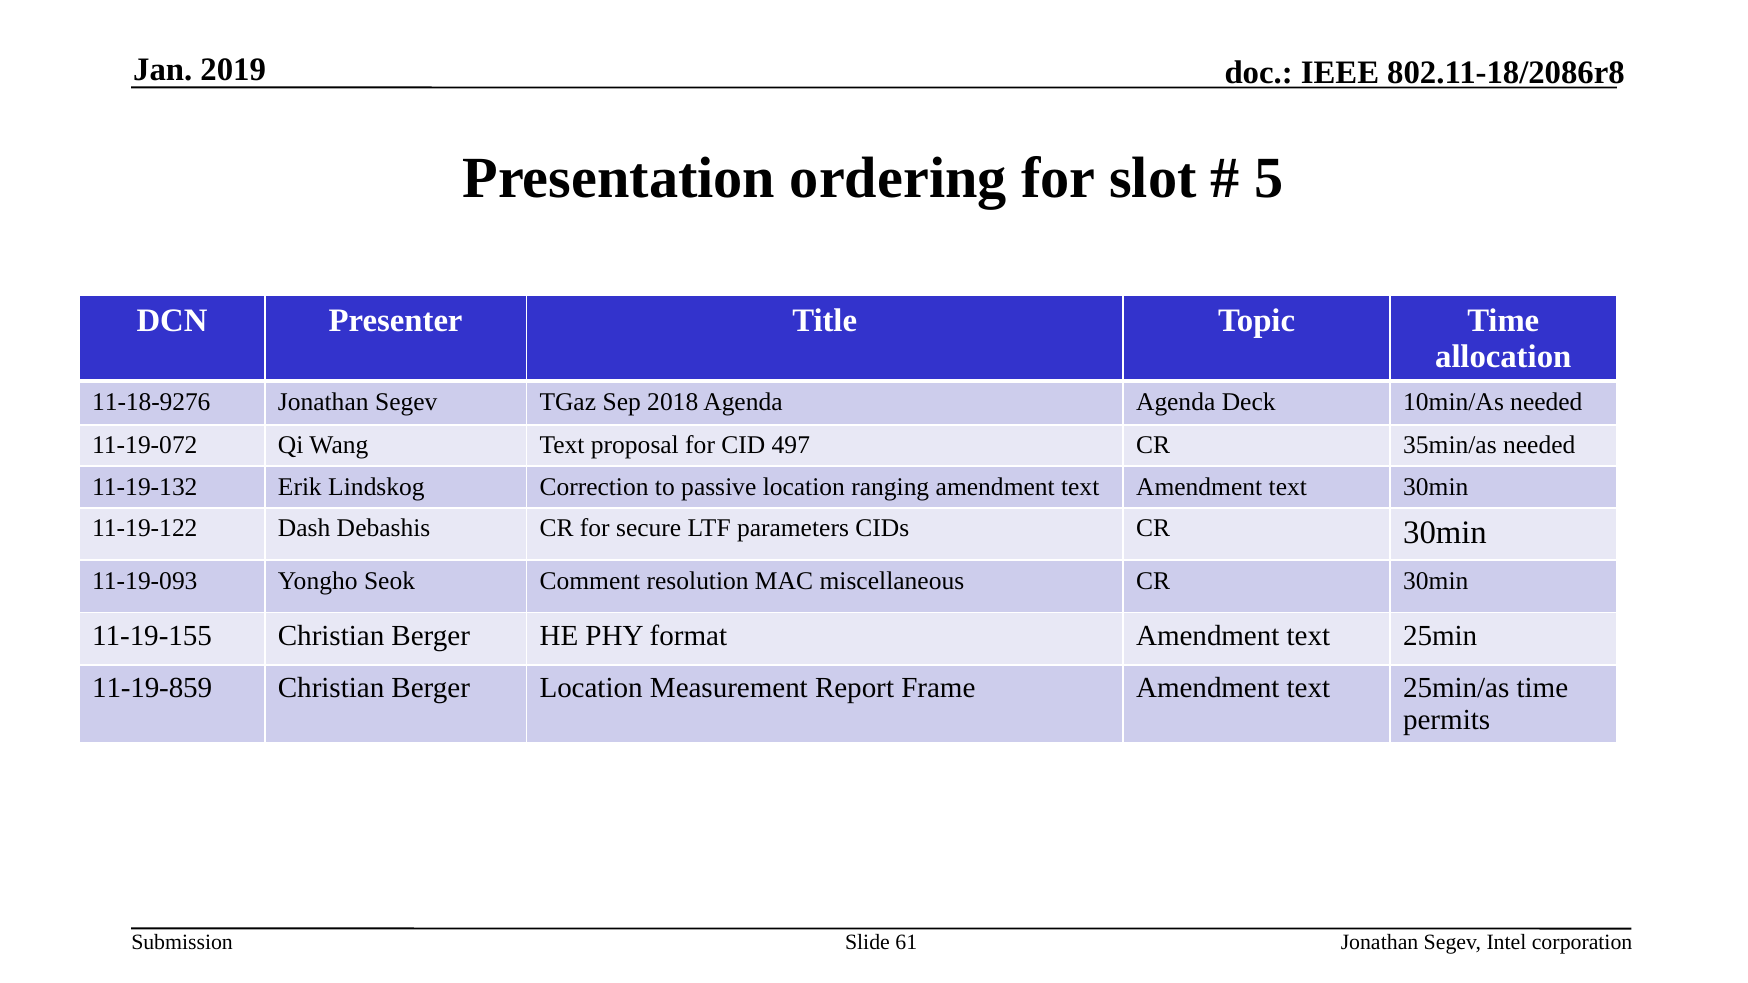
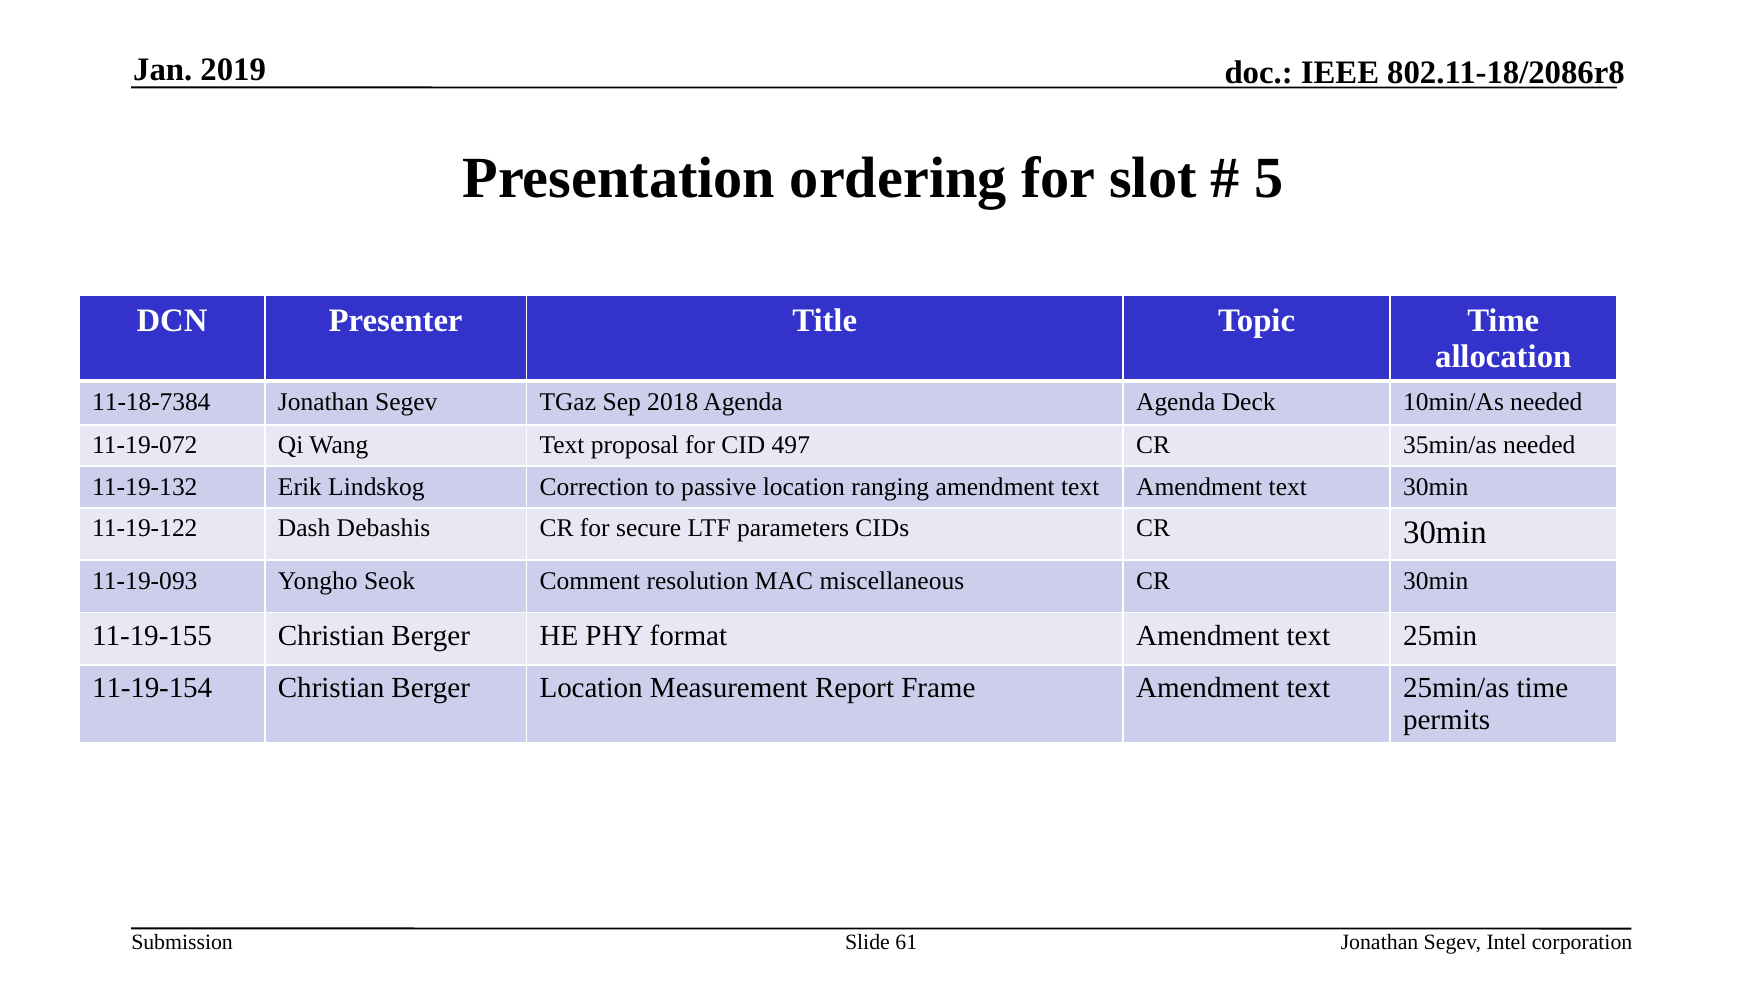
11-18-9276: 11-18-9276 -> 11-18-7384 (151, 402)
11-19-859: 11-19-859 -> 11-19-154 (152, 688)
